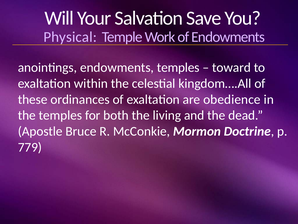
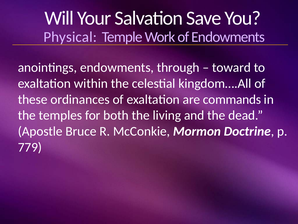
endowments temples: temples -> through (178, 67)
obedience: obedience -> commands (232, 99)
